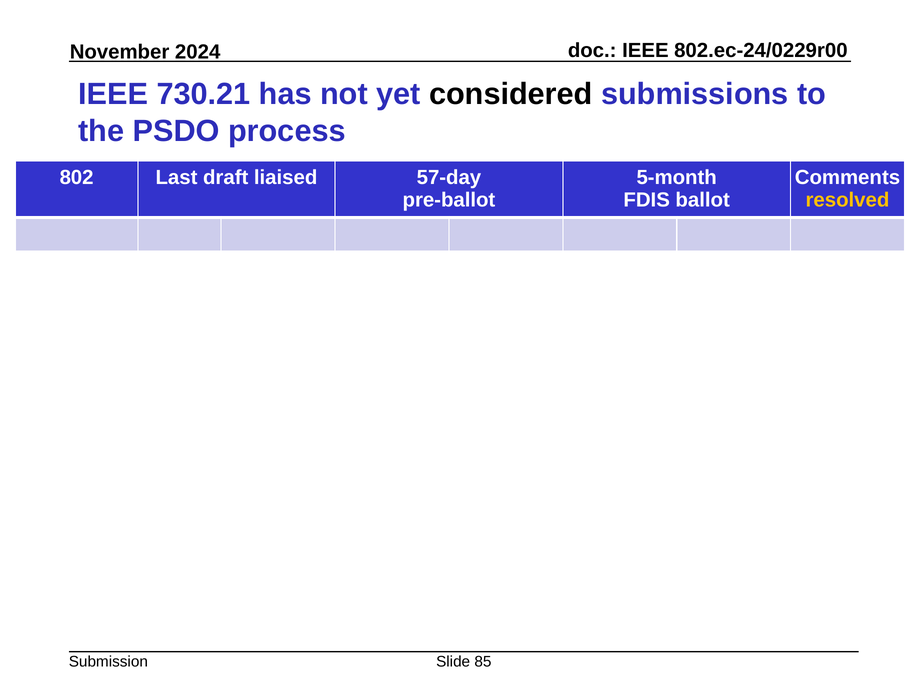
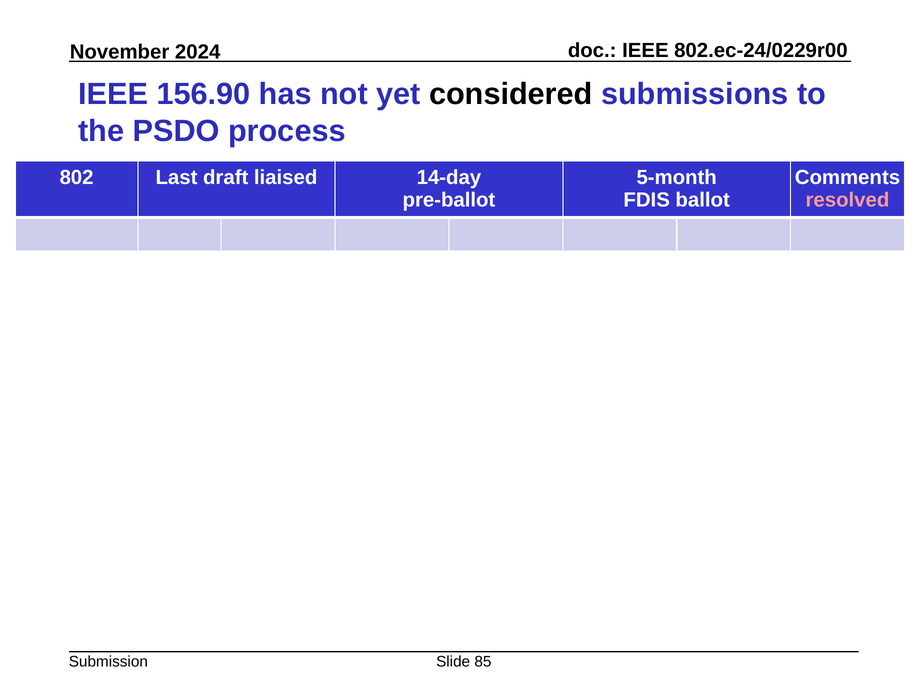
730.21: 730.21 -> 156.90 (203, 94)
57-day: 57-day -> 14-day (449, 177)
resolved colour: yellow -> pink (847, 200)
